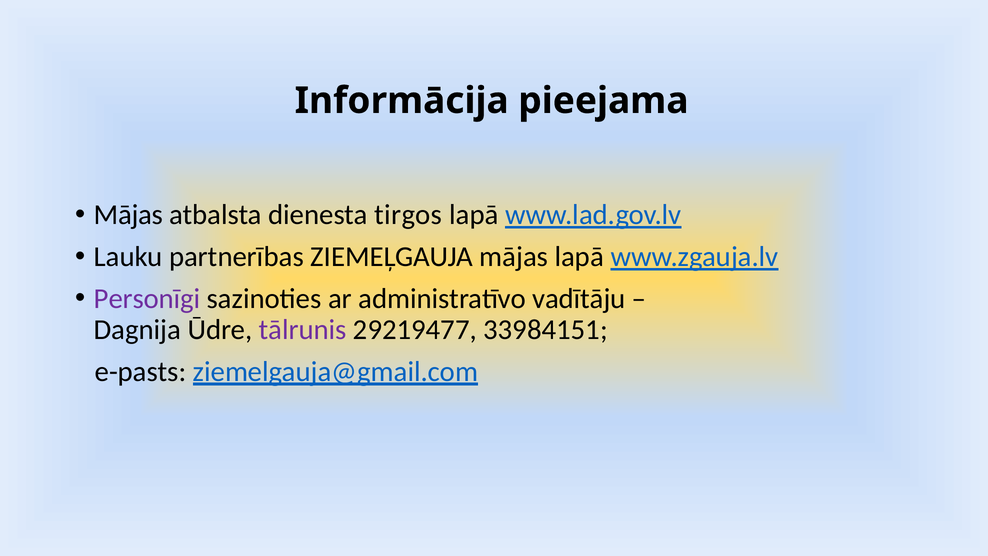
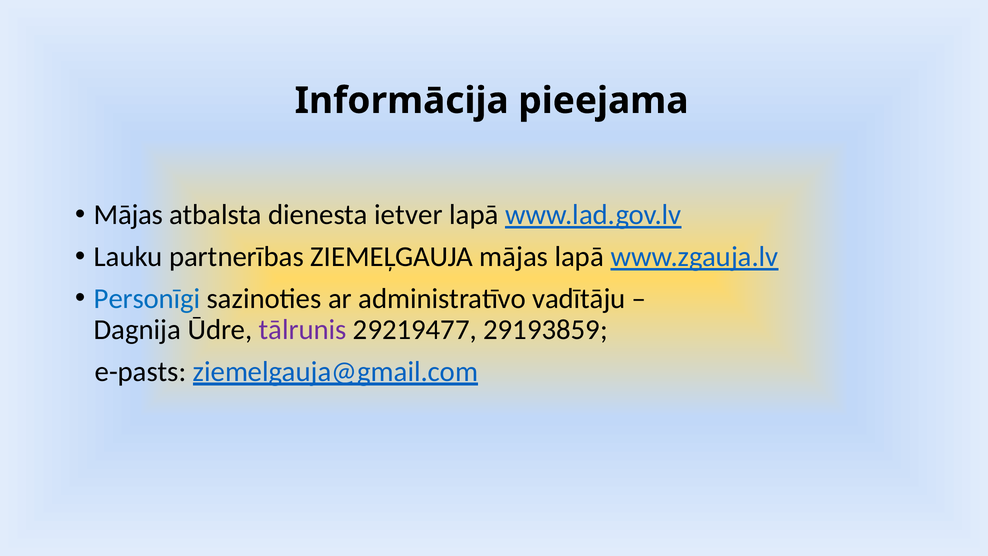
tirgos: tirgos -> ietver (408, 215)
Personīgi colour: purple -> blue (147, 298)
33984151: 33984151 -> 29193859 (546, 329)
